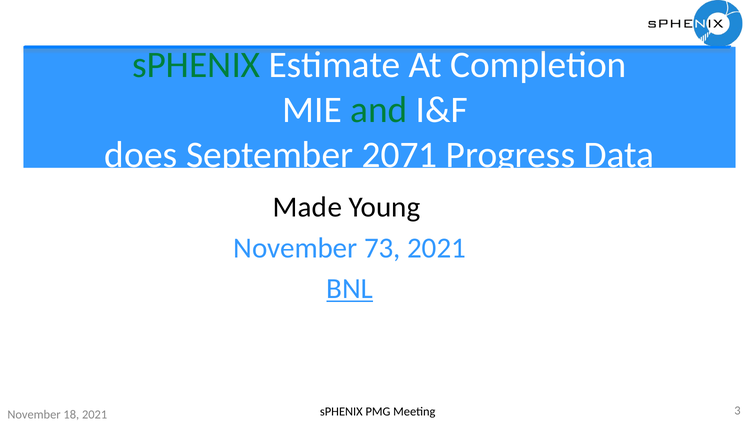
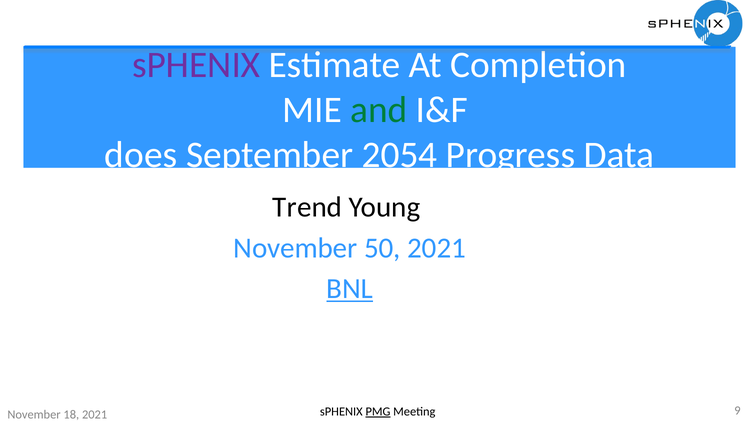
sPHENIX colour: green -> purple (196, 65)
2071: 2071 -> 2054 (400, 155)
Made: Made -> Trend (307, 207)
73: 73 -> 50 (382, 248)
PMG underline: none -> present (378, 411)
3: 3 -> 9 (737, 410)
